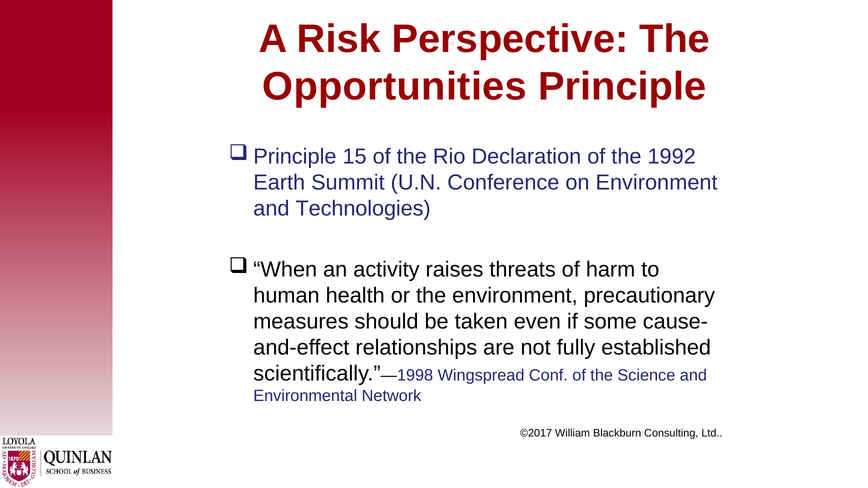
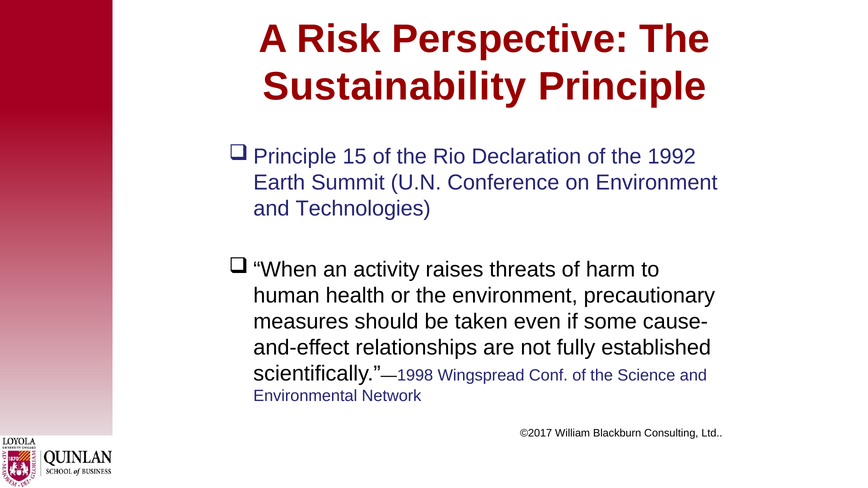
Opportunities: Opportunities -> Sustainability (395, 87)
